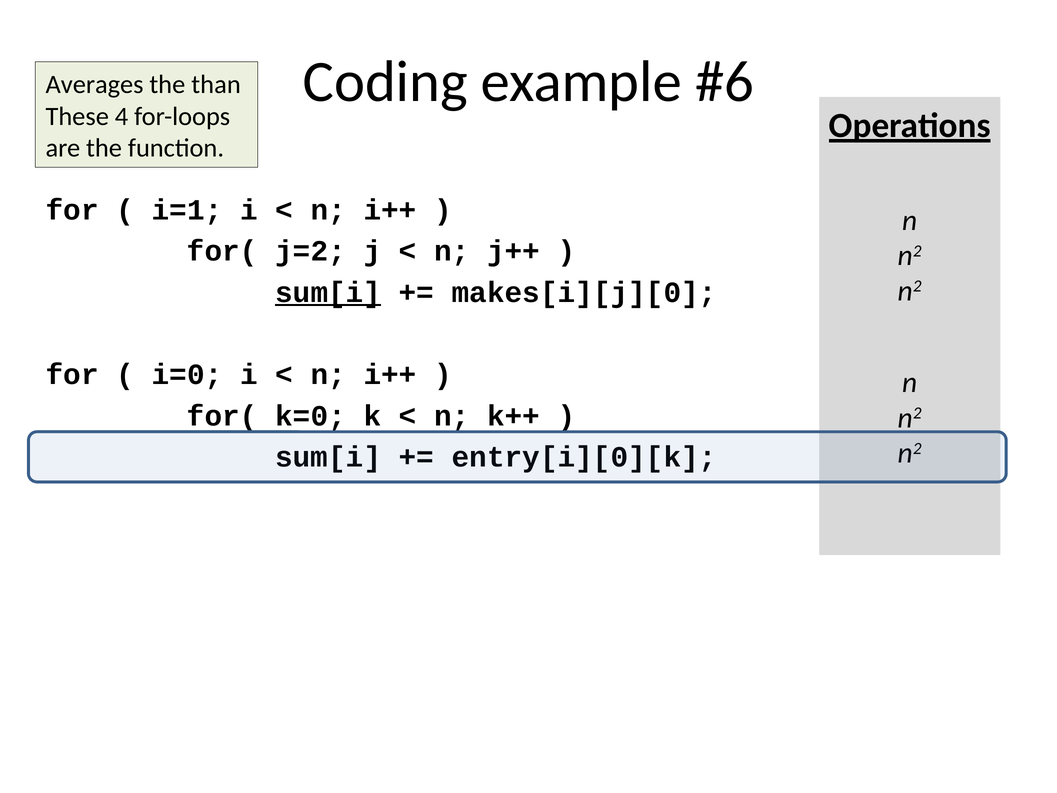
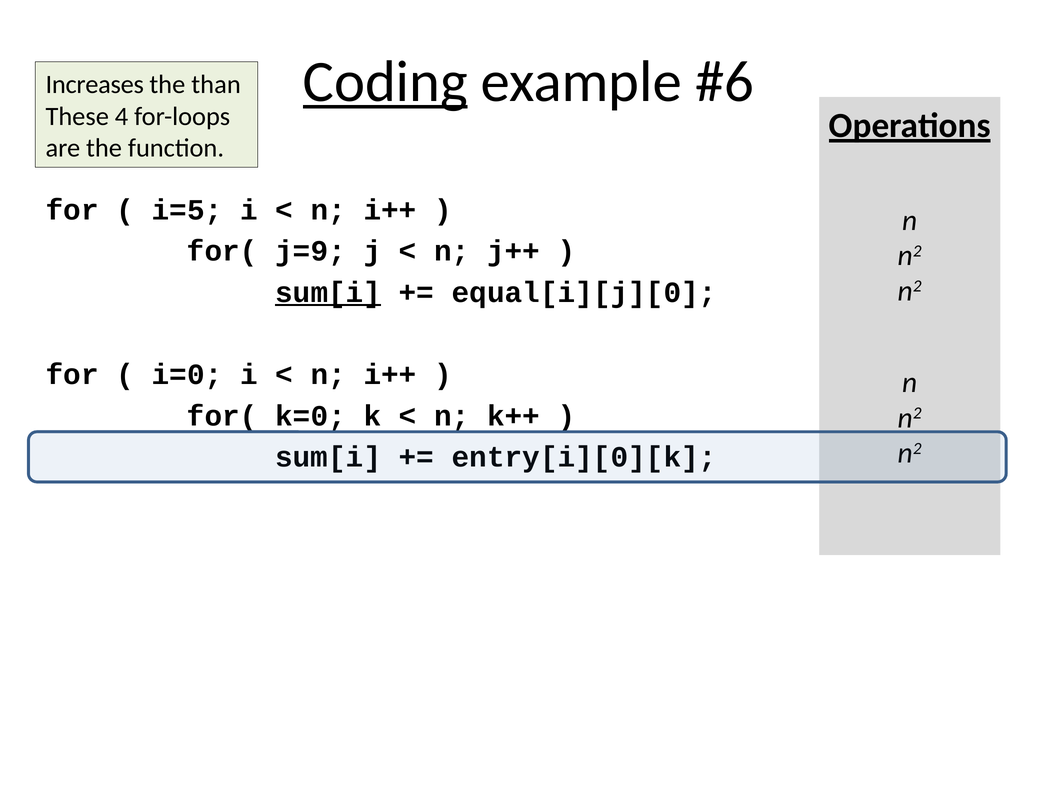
Coding underline: none -> present (385, 82)
Averages: Averages -> Increases (95, 85)
i=1: i=1 -> i=5 (187, 210)
j=2: j=2 -> j=9 (311, 251)
makes[i][j][0: makes[i][j][0 -> equal[i][j][0 (584, 292)
